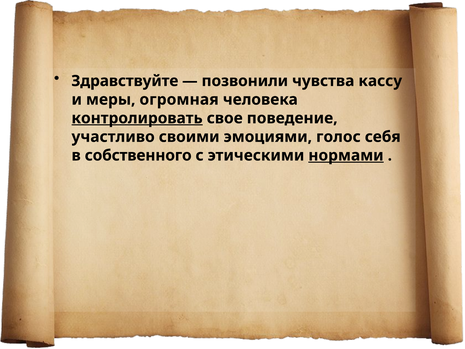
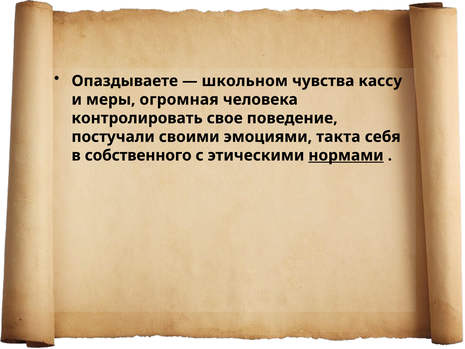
Здравствуйте: Здравствуйте -> Опаздываете (125, 81)
позвонили: позвонили -> школьном (245, 81)
контролировать underline: present -> none (137, 118)
участливо: участливо -> постучали (113, 137)
голос: голос -> такта (338, 137)
